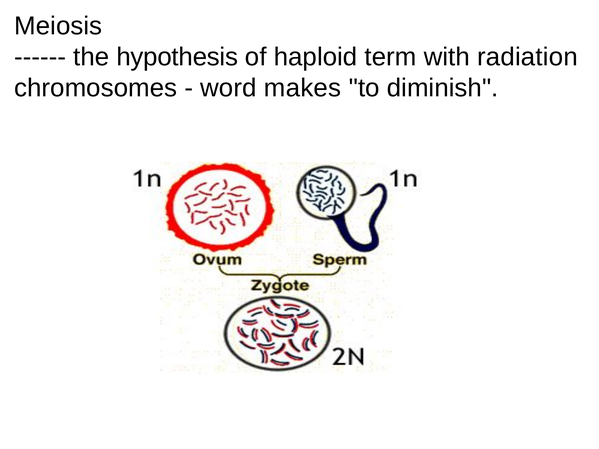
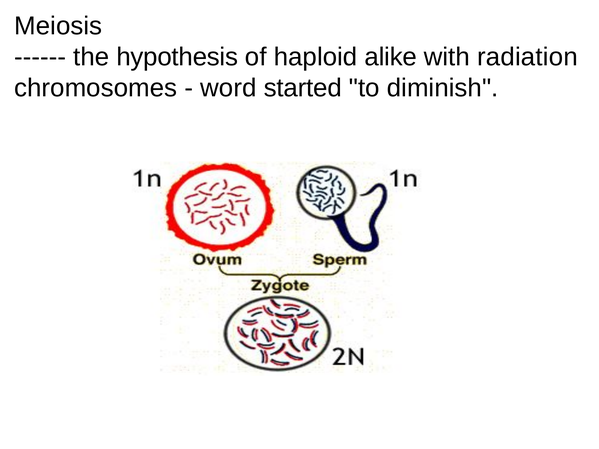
term: term -> alike (391, 57)
makes: makes -> started (303, 88)
